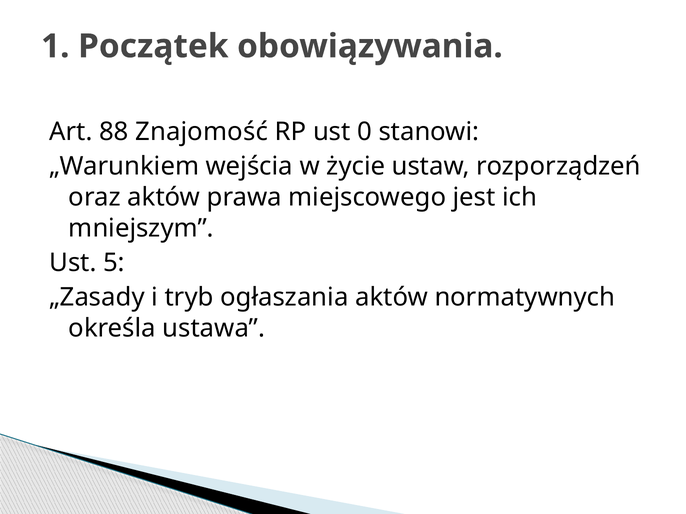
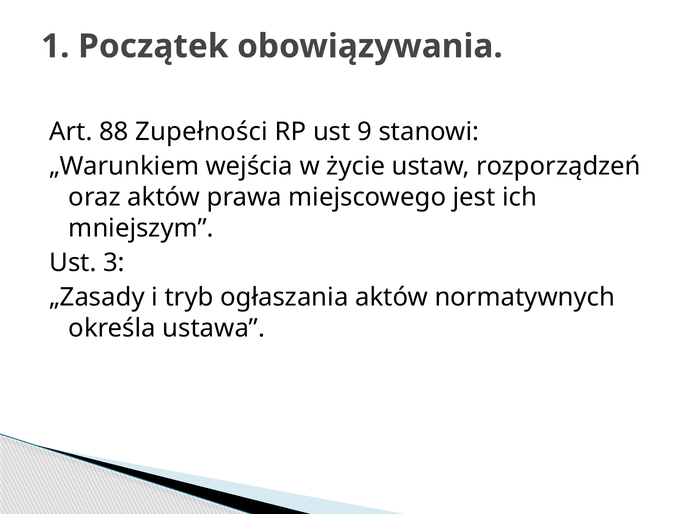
Znajomość: Znajomość -> Zupełności (202, 132)
0: 0 -> 9 (365, 132)
5: 5 -> 3 (114, 263)
